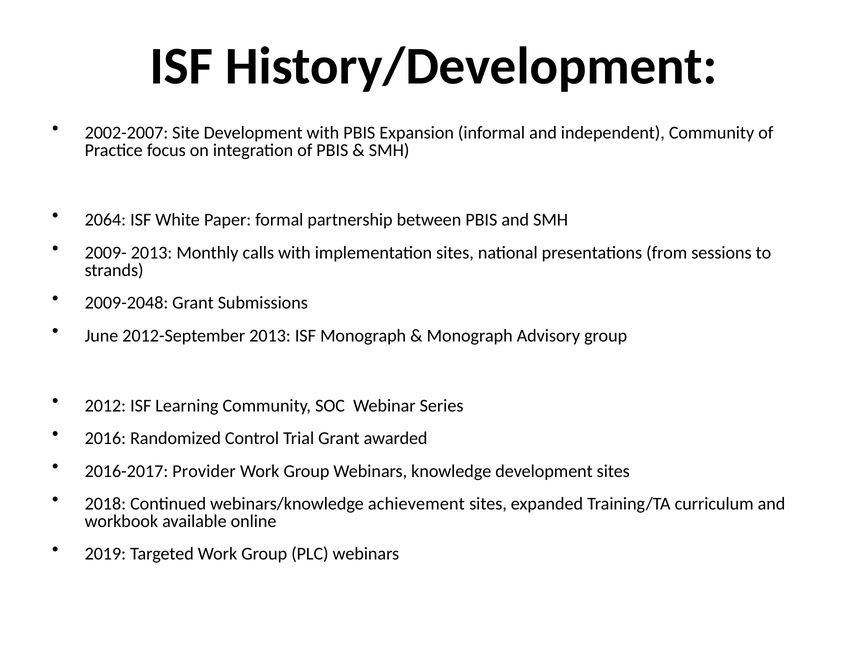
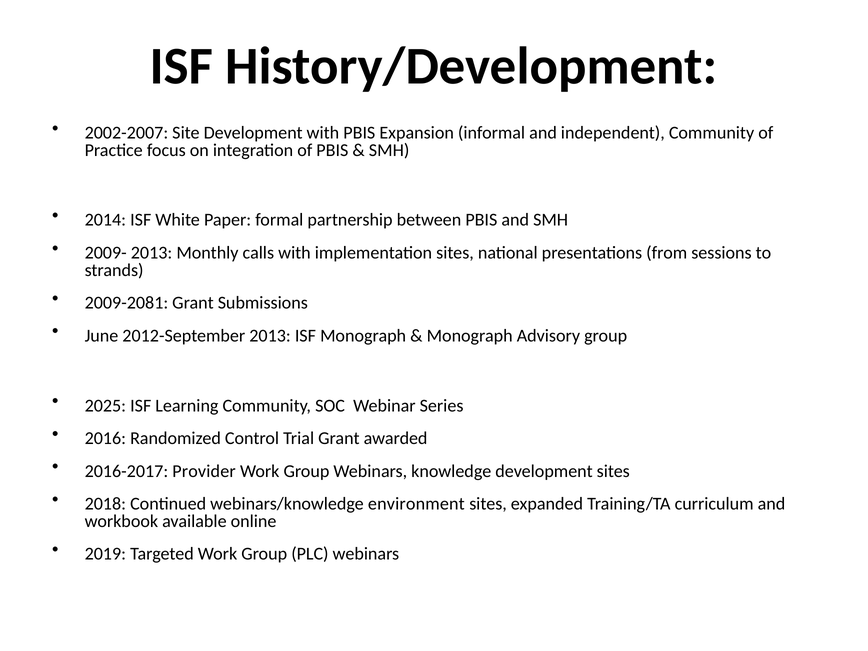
2064: 2064 -> 2014 (105, 220)
2009-2048: 2009-2048 -> 2009-2081 (126, 303)
2012: 2012 -> 2025 (105, 406)
achievement: achievement -> environment (416, 504)
